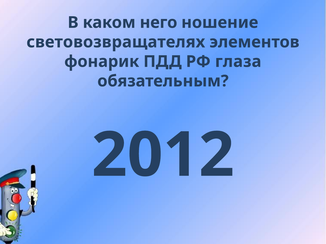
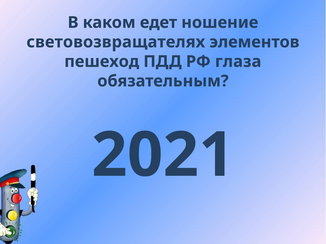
него: него -> едет (158, 23)
фонарик: фонарик -> пешеход (102, 62)
2012: 2012 -> 2021 (163, 156)
